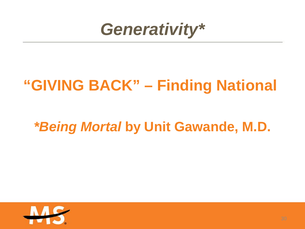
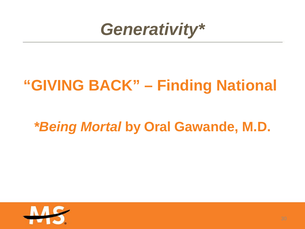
Unit: Unit -> Oral (157, 127)
